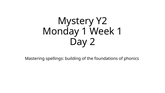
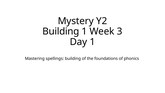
Monday: Monday -> Building (61, 31)
Week 1: 1 -> 3 (120, 31)
Day 2: 2 -> 1 (92, 42)
